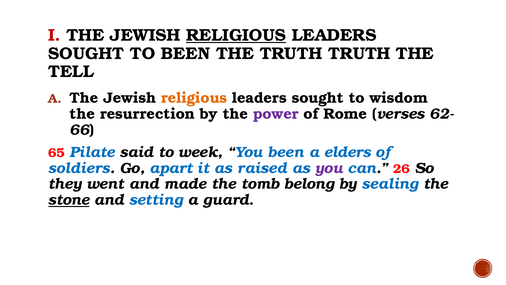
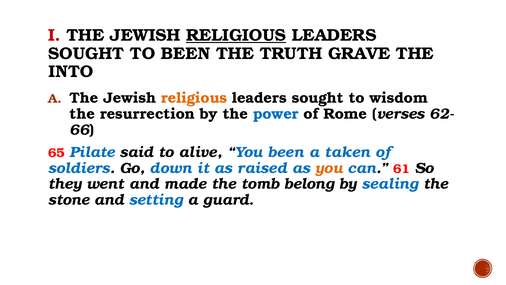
TRUTH TRUTH: TRUTH -> GRAVE (359, 53)
TELL: TELL -> INTO (71, 72)
power colour: purple -> blue (276, 114)
week: week -> alive (200, 152)
elders: elders -> taken (347, 152)
apart: apart -> down (171, 168)
you colour: purple -> orange (329, 168)
26: 26 -> 61 (401, 169)
stone underline: present -> none (69, 200)
